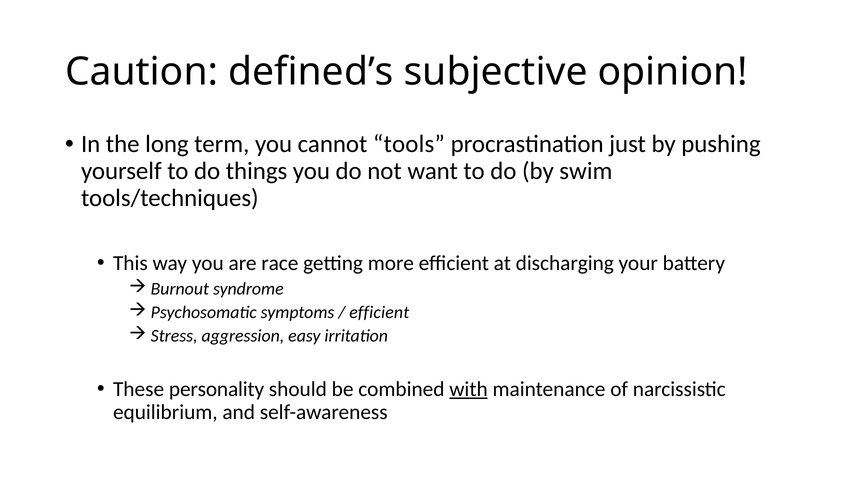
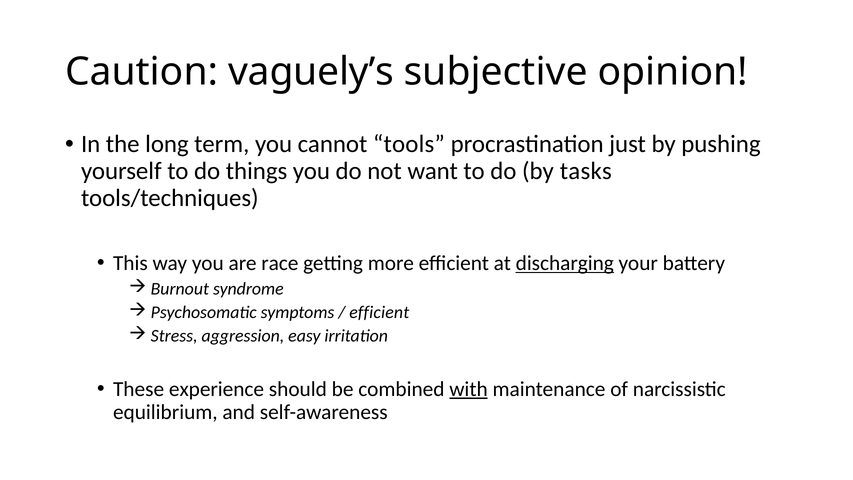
defined’s: defined’s -> vaguely’s (311, 72)
swim: swim -> tasks (586, 171)
discharging underline: none -> present (565, 263)
personality: personality -> experience (217, 389)
